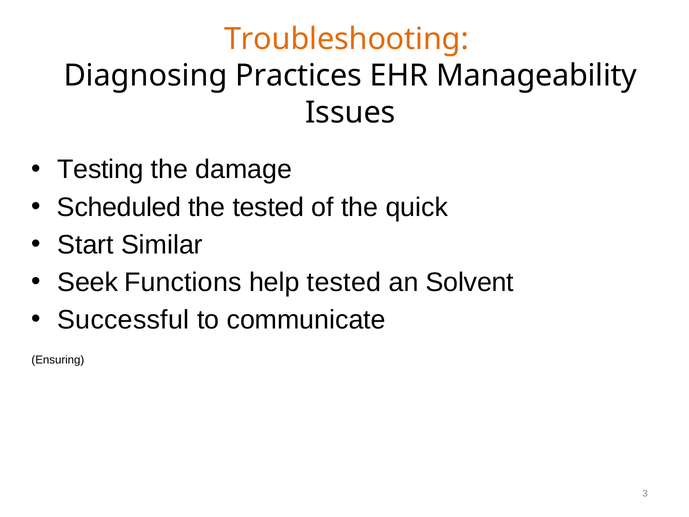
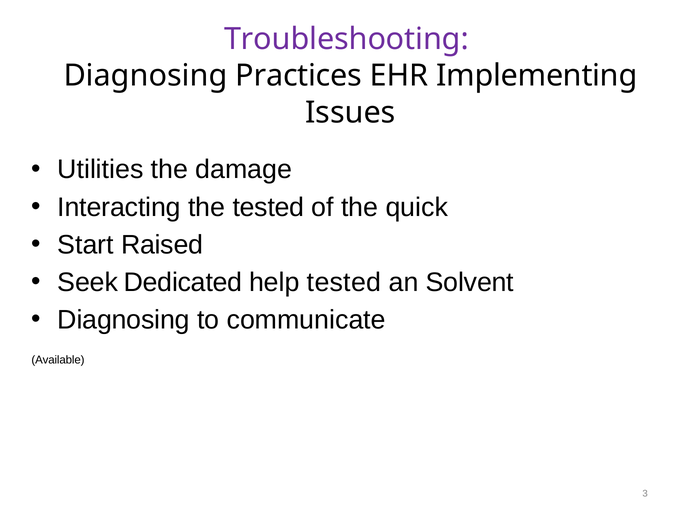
Troubleshooting colour: orange -> purple (346, 39)
Manageability: Manageability -> Implementing (537, 76)
Testing: Testing -> Utilities (100, 170)
Scheduled: Scheduled -> Interacting (119, 207)
Similar: Similar -> Raised (162, 245)
Functions: Functions -> Dedicated (183, 282)
Successful: Successful -> Diagnosing (124, 320)
Ensuring: Ensuring -> Available (58, 360)
